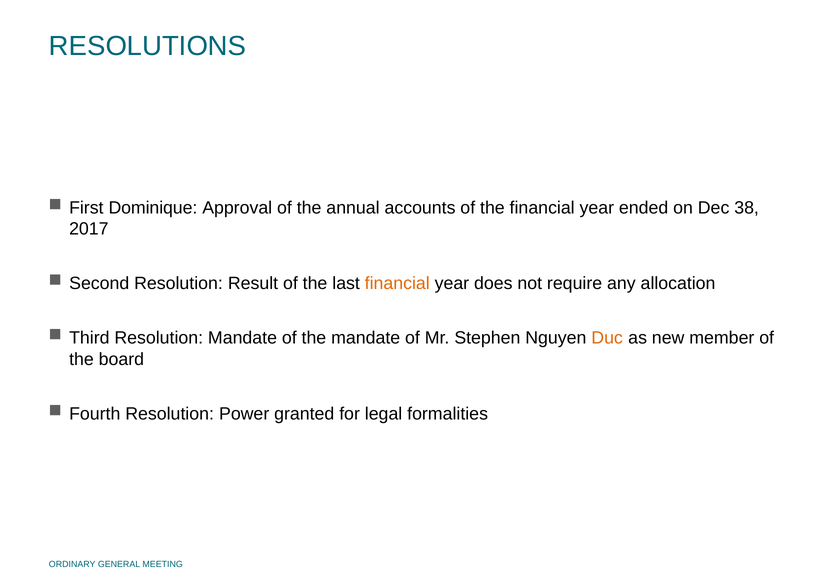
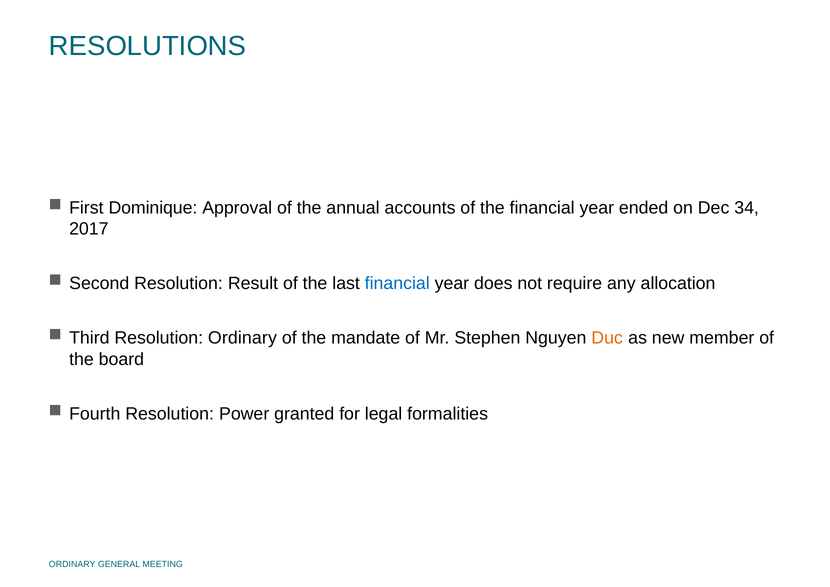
38: 38 -> 34 (747, 208)
financial colour: orange -> blue (397, 283)
Resolution Mandate: Mandate -> Ordinary (242, 338)
